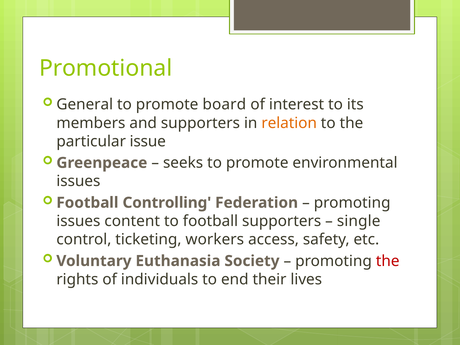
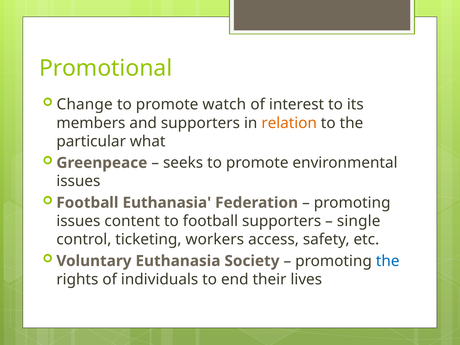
General: General -> Change (85, 105)
board: board -> watch (224, 105)
issue: issue -> what (148, 141)
Football Controlling: Controlling -> Euthanasia (167, 203)
the colour: red -> blue (388, 261)
